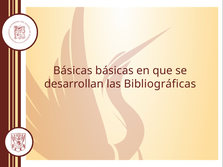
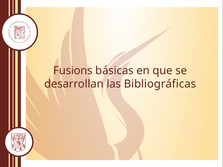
Básicas: Básicas -> Fusions (73, 71)
